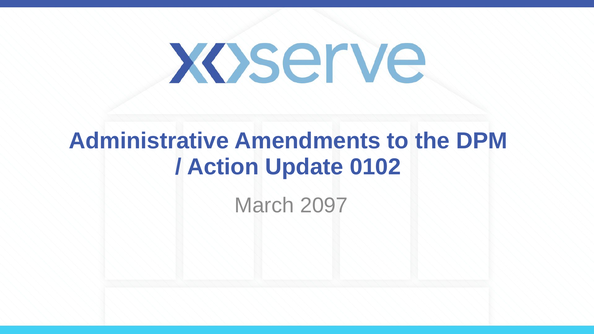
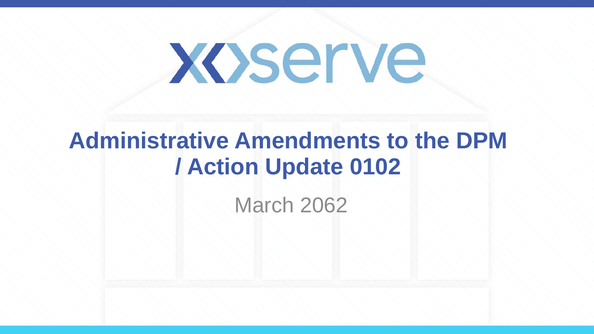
2097: 2097 -> 2062 (324, 205)
